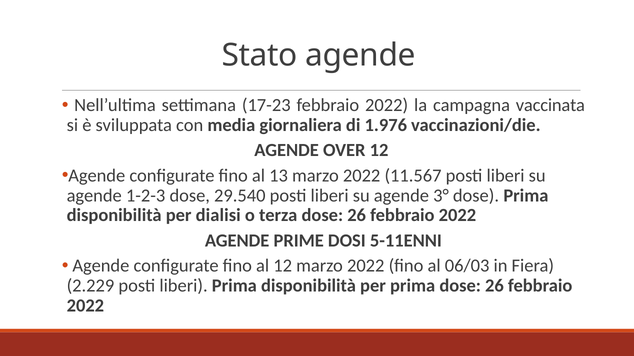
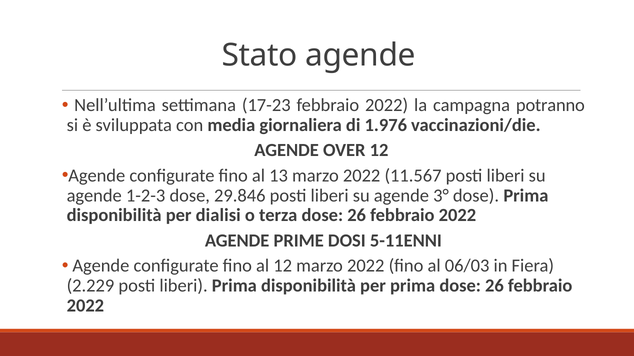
vaccinata: vaccinata -> potranno (550, 105)
29.540: 29.540 -> 29.846 (240, 196)
